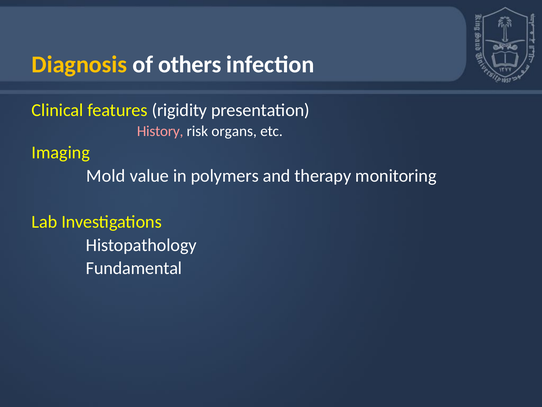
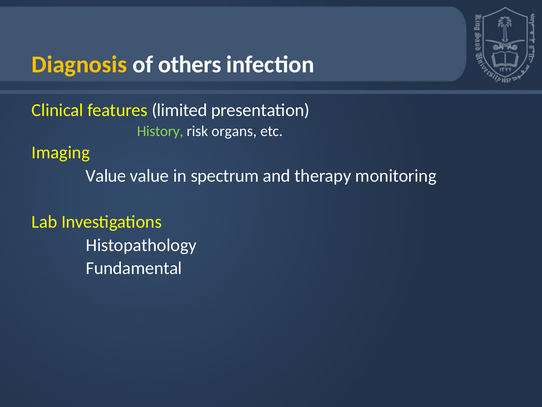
rigidity: rigidity -> limited (179, 110)
History colour: pink -> light green (160, 131)
Mold: Mold -> Value (106, 176)
polymers: polymers -> spectrum (225, 176)
